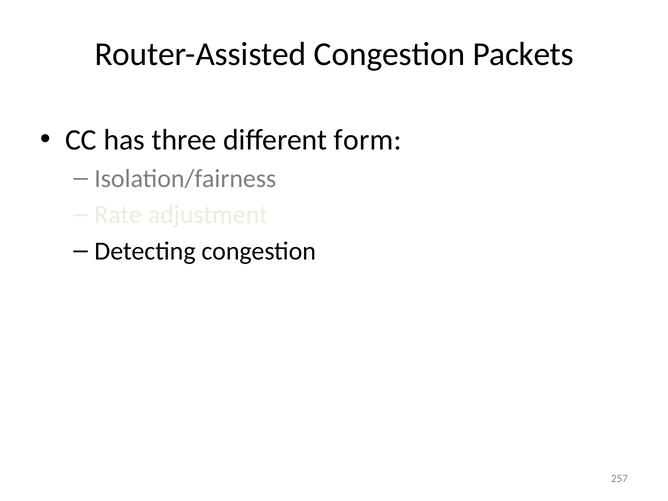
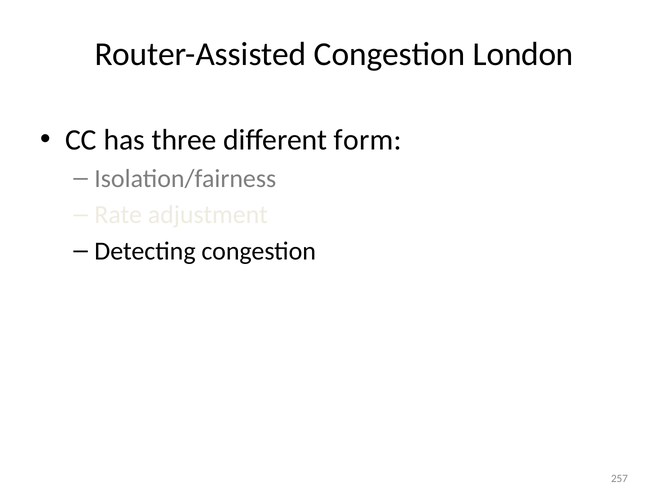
Packets: Packets -> London (523, 54)
